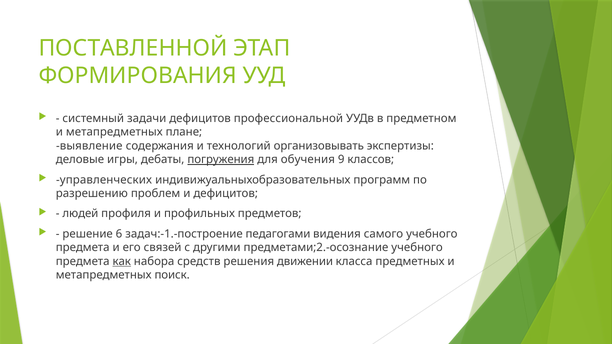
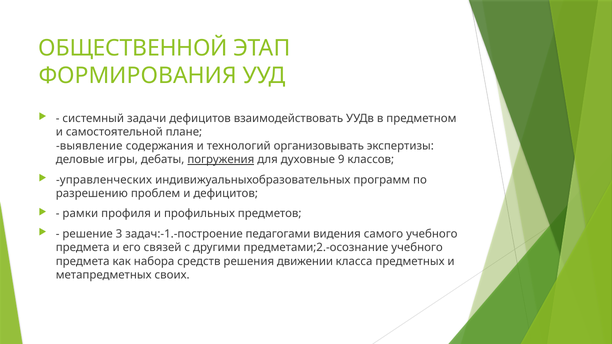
ПОСТАВЛЕННОЙ: ПОСТАВЛЕННОЙ -> ОБЩЕСТВЕННОЙ (133, 48)
профессиональной: профессиональной -> взаимодействовать (288, 118)
метапредметных: метапредметных -> самостоятельной (114, 132)
обучения: обучения -> духовные (308, 160)
людей: людей -> рамки (80, 214)
6: 6 -> 3 (119, 234)
как underline: present -> none (122, 262)
поиск: поиск -> своих (172, 275)
